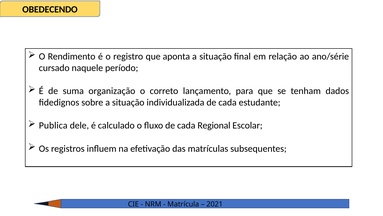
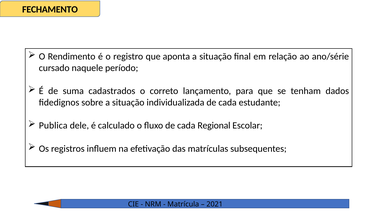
OBEDECENDO: OBEDECENDO -> FECHAMENTO (50, 9)
organização: organização -> cadastrados (112, 91)
